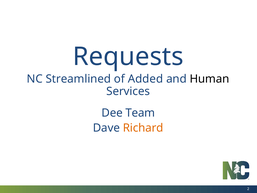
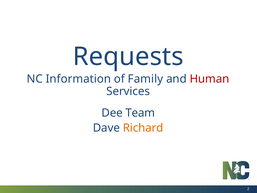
Streamlined: Streamlined -> Information (78, 79)
Added: Added -> Family (145, 79)
Human colour: black -> red (209, 79)
